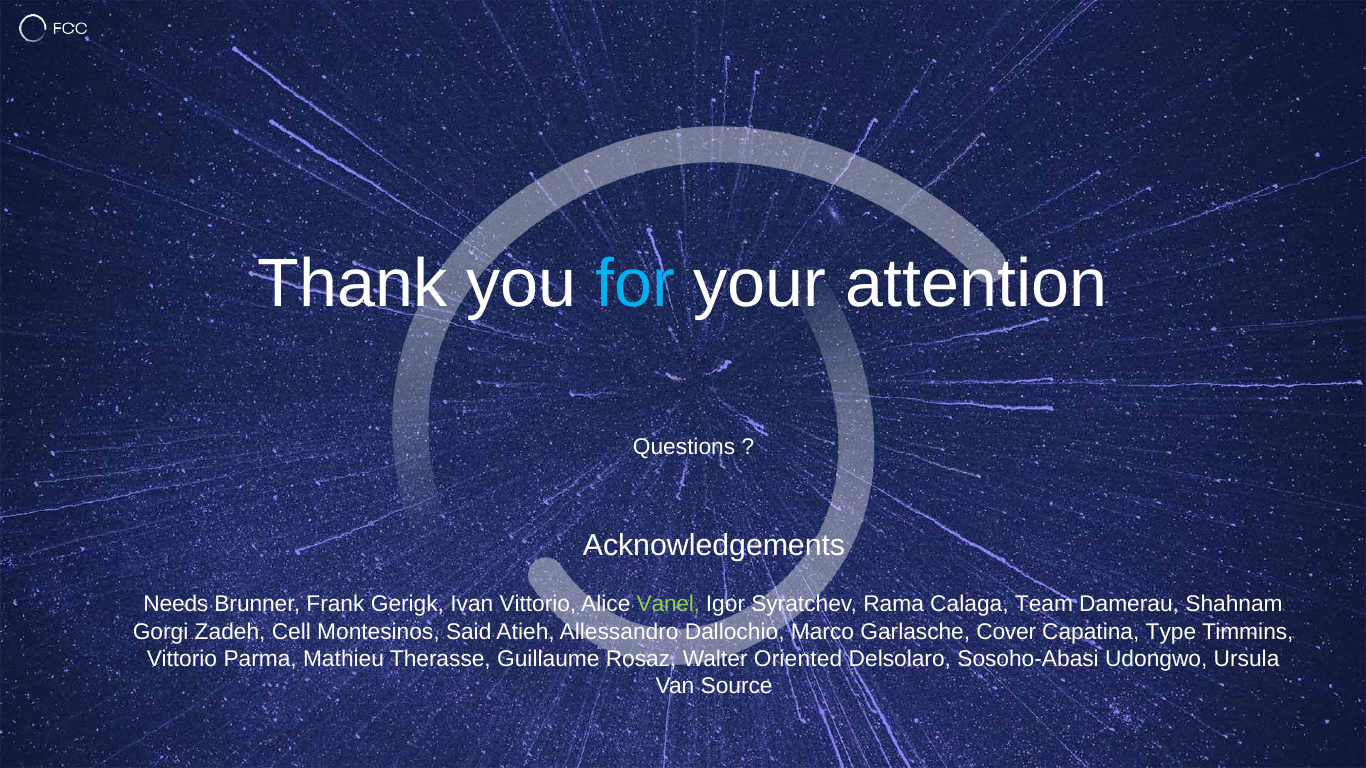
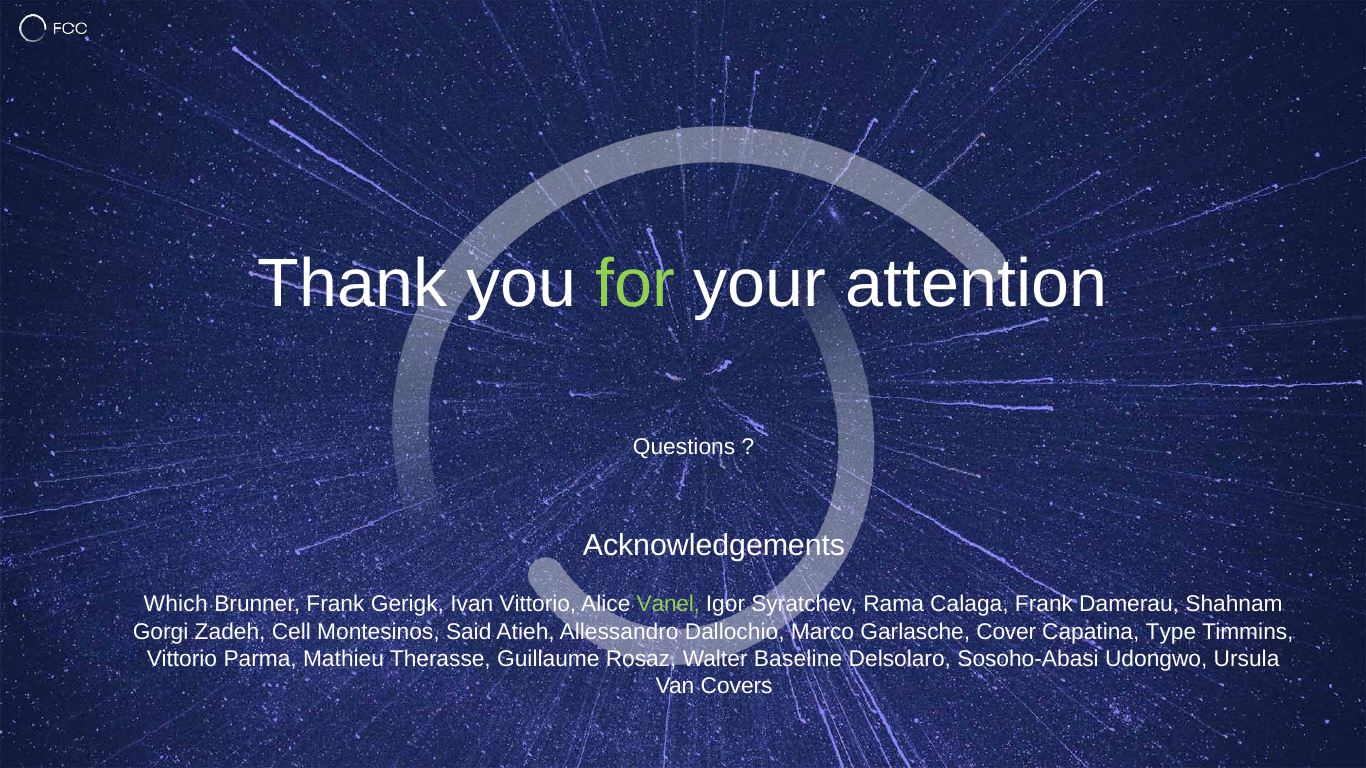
for colour: light blue -> light green (635, 284)
Needs: Needs -> Which (176, 605)
Calaga Team: Team -> Frank (1044, 605)
Oriented: Oriented -> Baseline (798, 659)
Source: Source -> Covers (737, 687)
